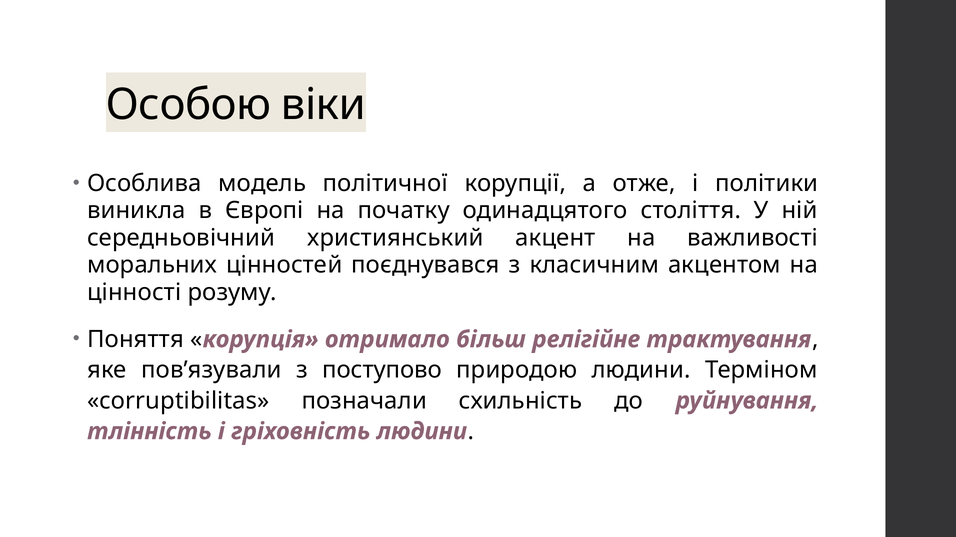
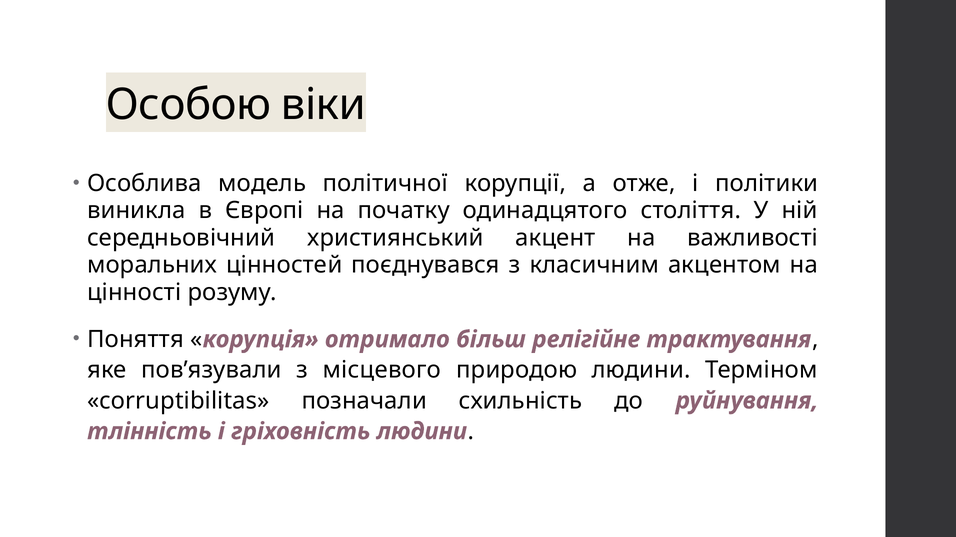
поступово: поступово -> місцевого (382, 371)
